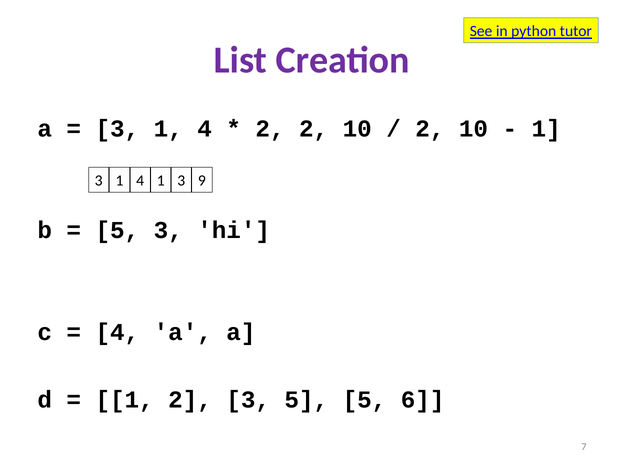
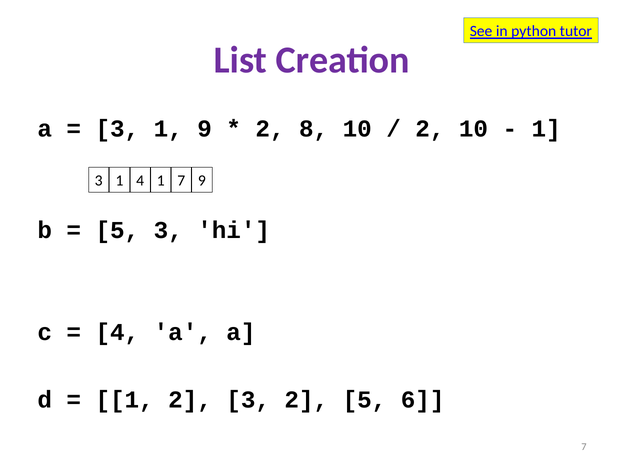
4: 4 -> 9 (205, 129)
2 2: 2 -> 8 (314, 129)
1 3: 3 -> 7 (181, 181)
3 5: 5 -> 2 (306, 400)
